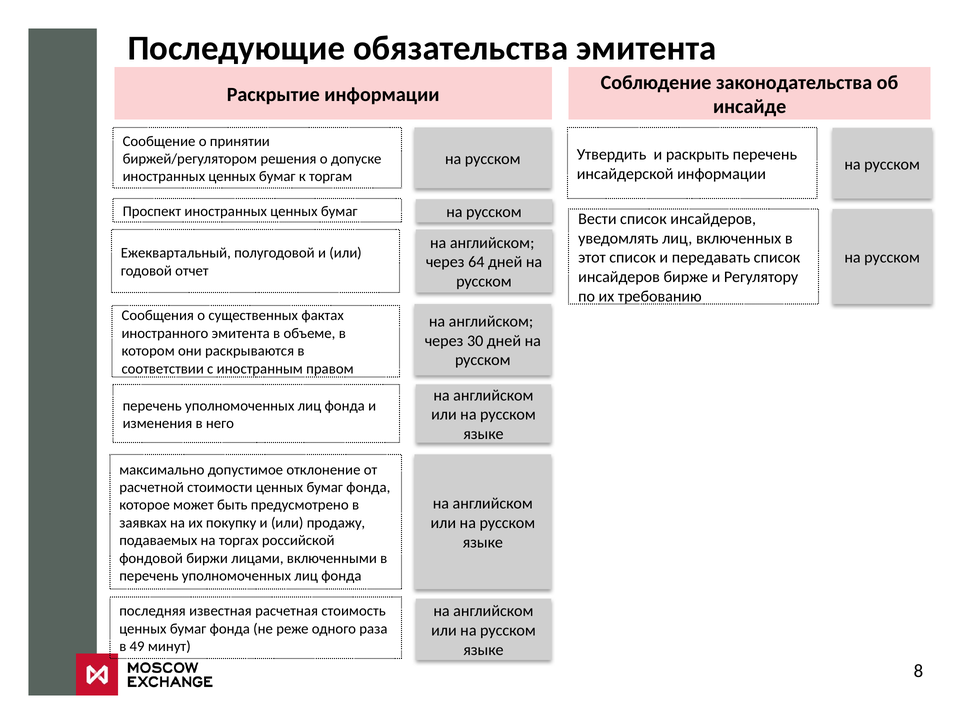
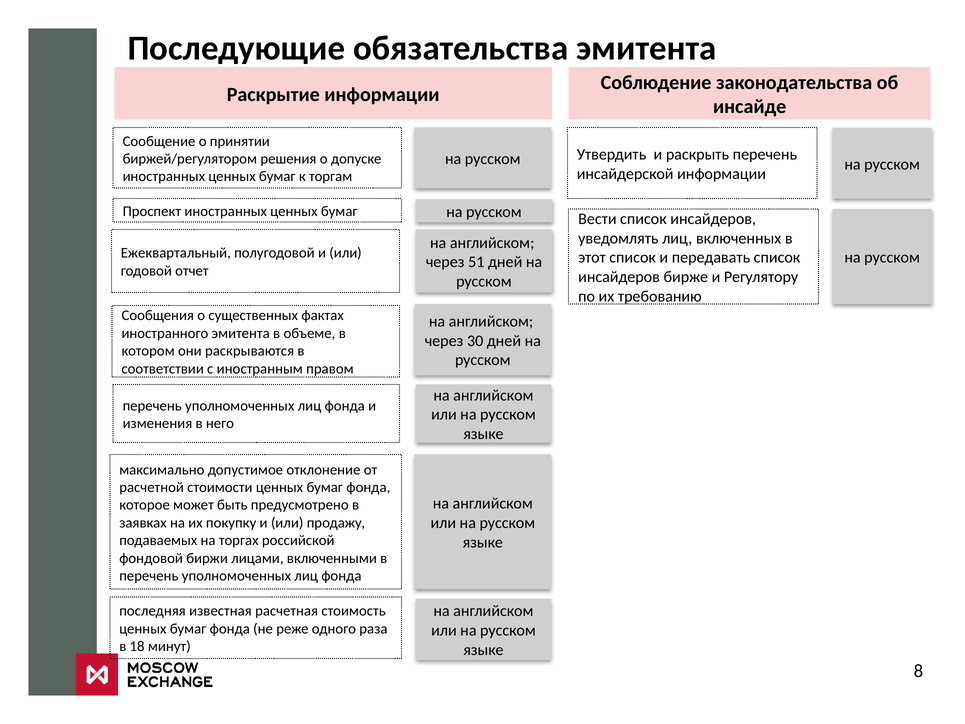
64: 64 -> 51 (476, 262)
49: 49 -> 18 (137, 646)
